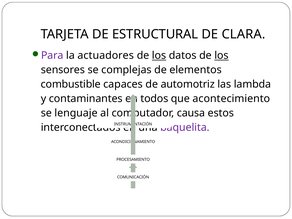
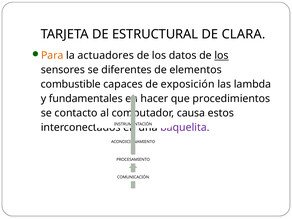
Para colour: purple -> orange (52, 55)
los underline: present -> none (159, 55)
complejas: complejas -> diferentes (126, 70)
automotriz: automotriz -> exposición (188, 84)
contaminantes: contaminantes -> fundamentales (86, 99)
todos: todos -> hacer (154, 99)
acontecimiento: acontecimiento -> procedimientos (231, 99)
lenguaje: lenguaje -> contacto (76, 113)
